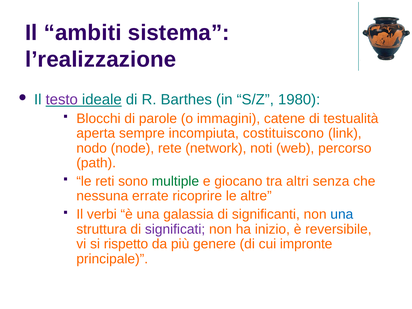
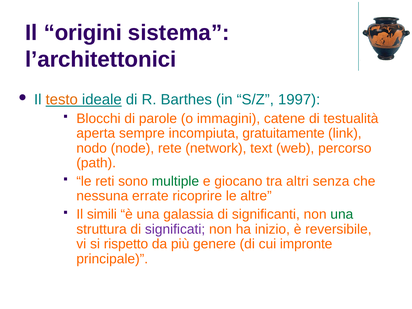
ambiti: ambiti -> origini (83, 33)
l’realizzazione: l’realizzazione -> l’architettonici (101, 59)
testo colour: purple -> orange (62, 100)
1980: 1980 -> 1997 (299, 100)
costituiscono: costituiscono -> gratuitamente (284, 133)
noti: noti -> text (261, 148)
verbi: verbi -> simili (102, 214)
una colour: blue -> green (342, 214)
